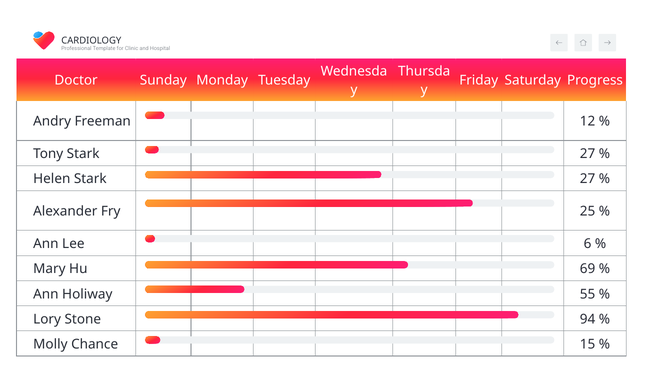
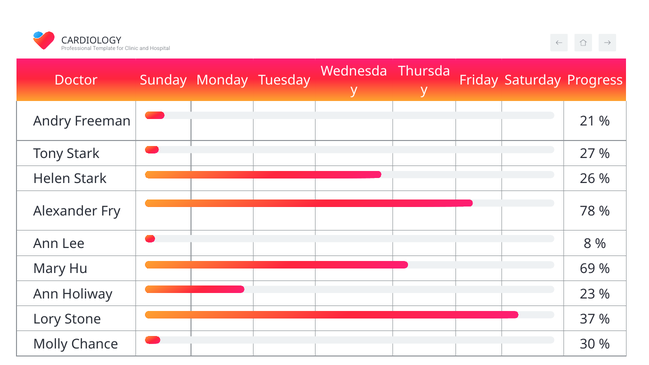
12: 12 -> 21 (588, 121)
Helen Stark 27: 27 -> 26 (588, 179)
25: 25 -> 78 (588, 211)
6: 6 -> 8 (588, 244)
55: 55 -> 23 (588, 294)
94: 94 -> 37 (588, 319)
15: 15 -> 30 (588, 344)
